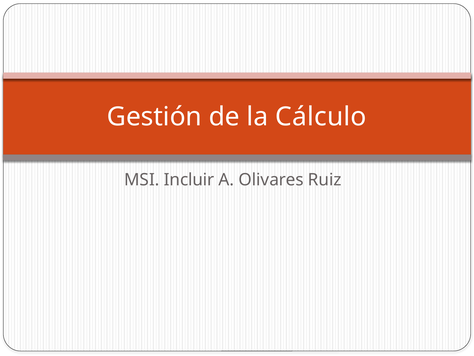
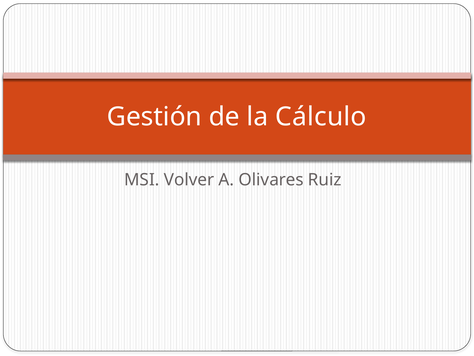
Incluir: Incluir -> Volver (189, 180)
